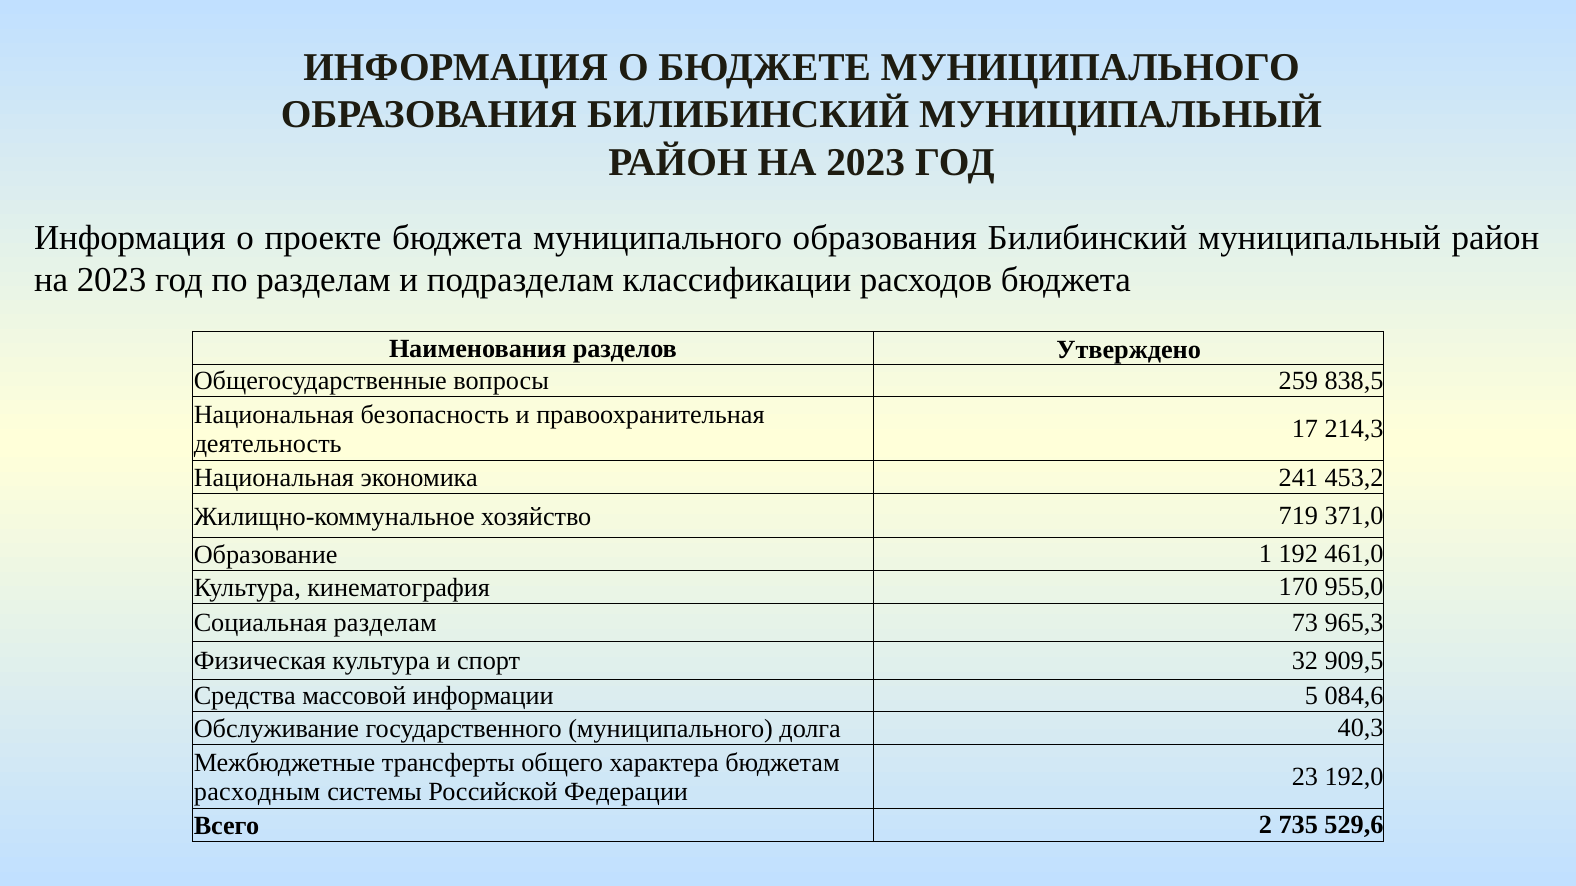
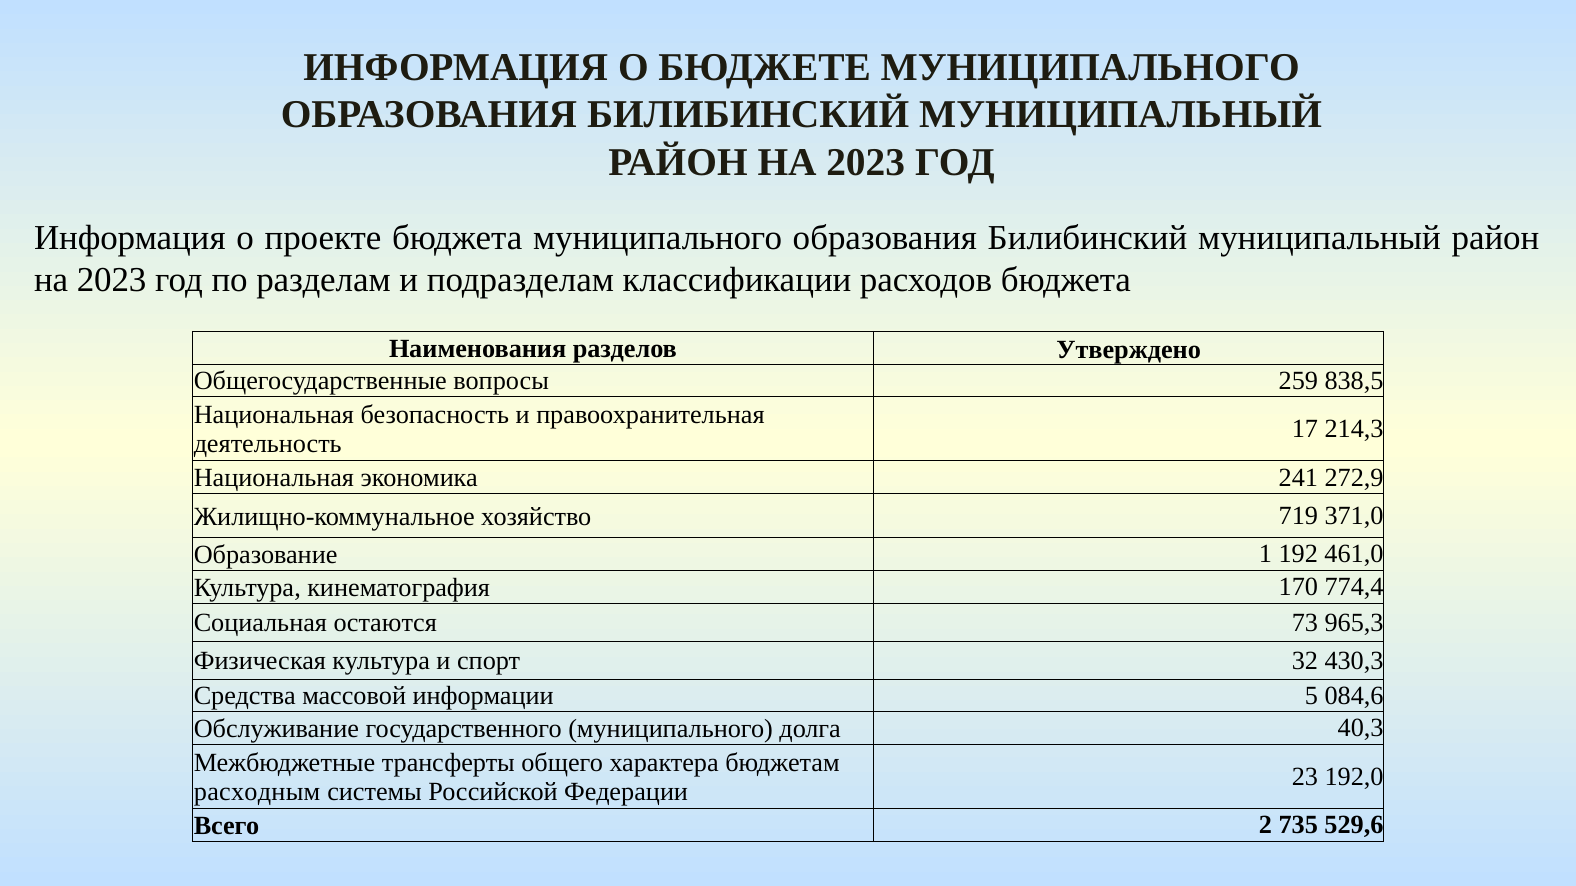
453,2: 453,2 -> 272,9 (1354, 478)
955,0: 955,0 -> 774,4 (1354, 587)
Социальная разделам: разделам -> остаются (385, 624)
909,5: 909,5 -> 430,3 (1354, 661)
